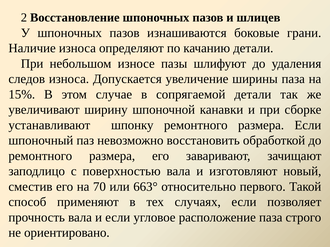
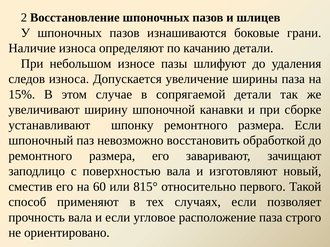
70: 70 -> 60 (99, 187)
663°: 663° -> 815° (146, 187)
